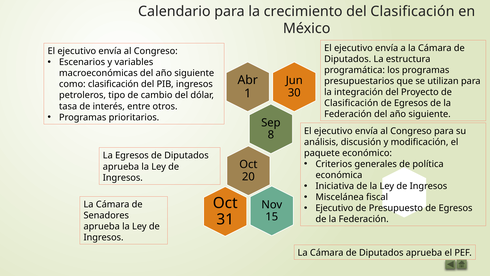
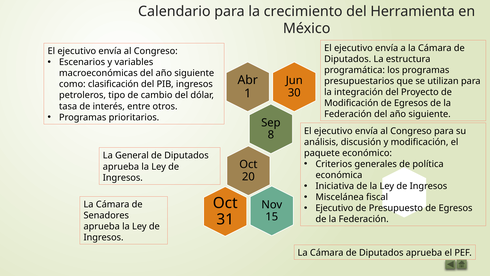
del Clasificación: Clasificación -> Herramienta (413, 11)
Clasificación: Clasificación -> Modificación (351, 103)
La Egresos: Egresos -> General (132, 155)
